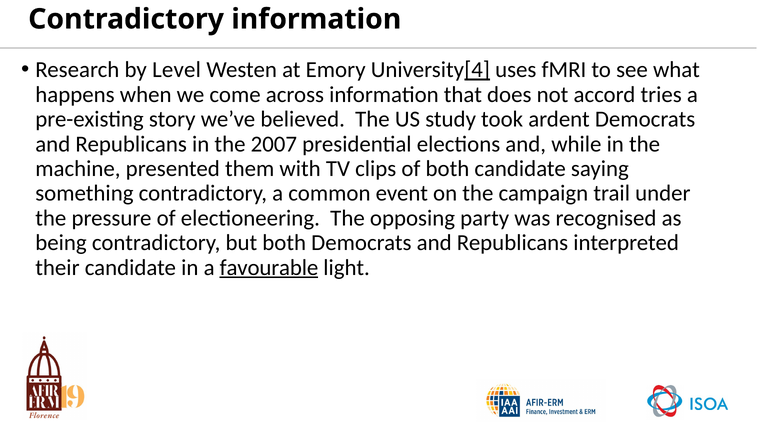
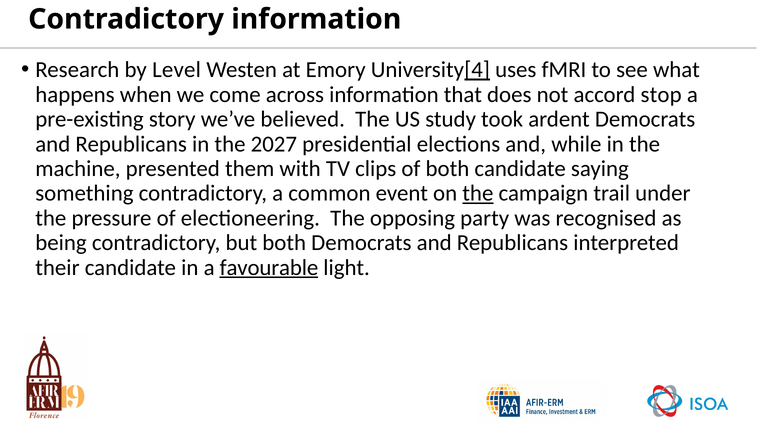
tries: tries -> stop (661, 94)
2007: 2007 -> 2027 (274, 144)
the underline: none -> present (478, 193)
